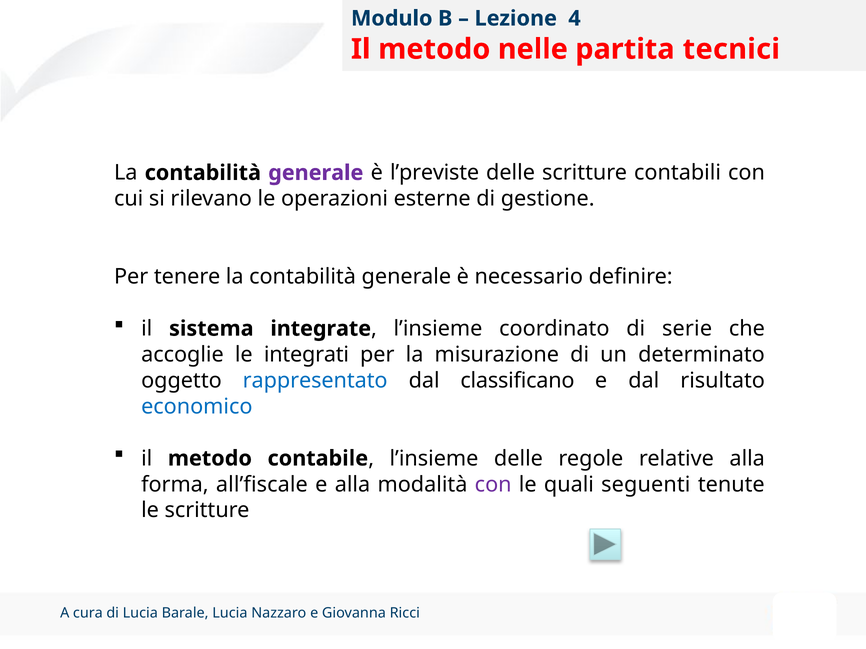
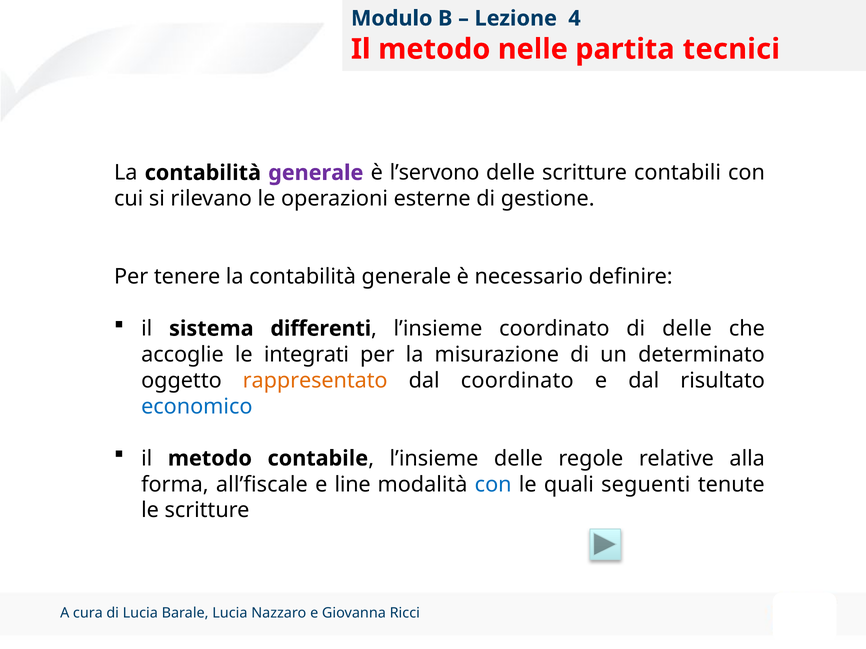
l’previste: l’previste -> l’servono (435, 173)
integrate: integrate -> differenti (321, 329)
di serie: serie -> delle (687, 329)
rappresentato colour: blue -> orange (315, 381)
dal classificano: classificano -> coordinato (517, 381)
e alla: alla -> line (353, 485)
con colour: purple -> blue (493, 485)
